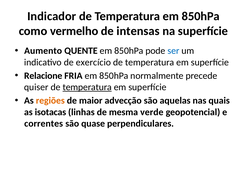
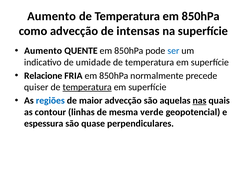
Indicador: Indicador -> Aumento (52, 16)
como vermelho: vermelho -> advecção (74, 31)
exercício: exercício -> umidade (93, 62)
regiões colour: orange -> blue (50, 101)
nas underline: none -> present (199, 101)
isotacas: isotacas -> contour (50, 112)
correntes: correntes -> espessura (44, 124)
